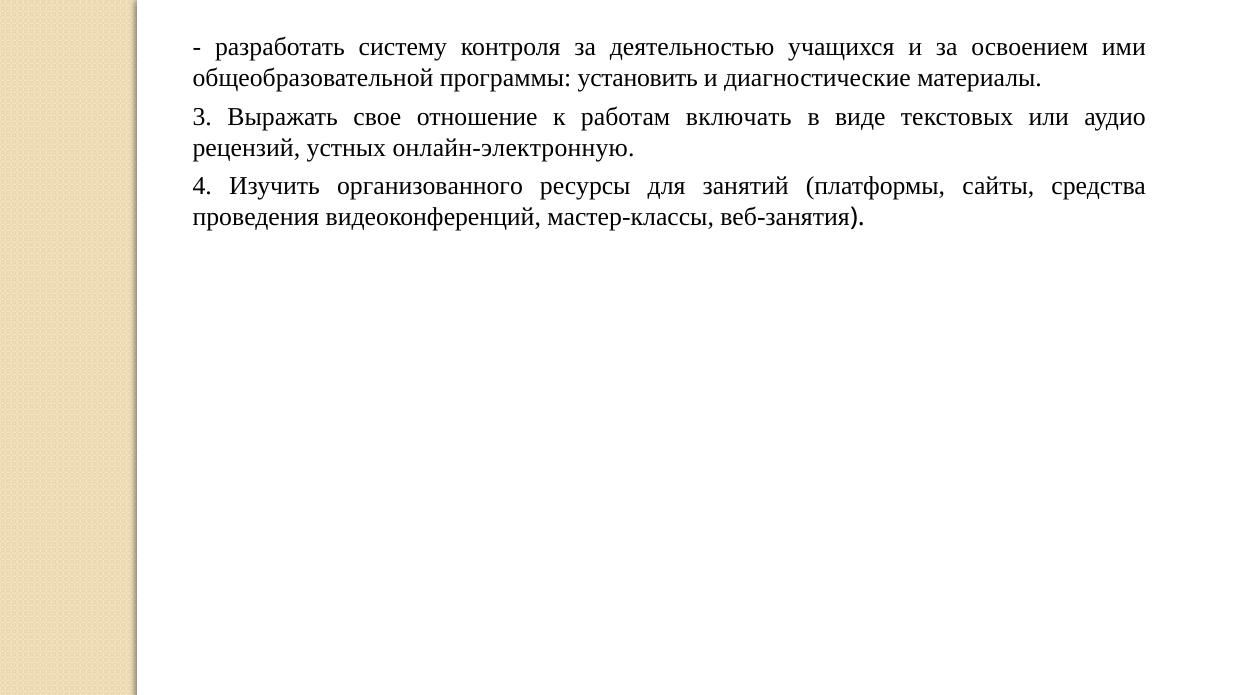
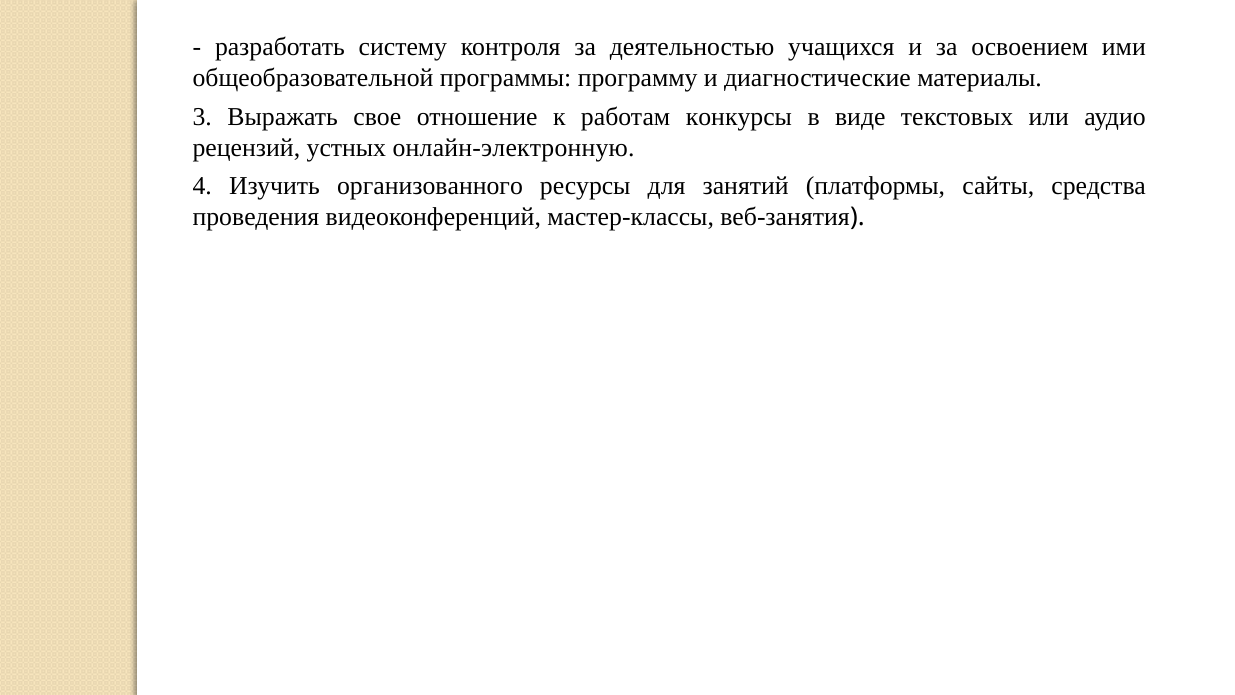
установить: установить -> программу (638, 78)
включать: включать -> конкурсы (739, 117)
